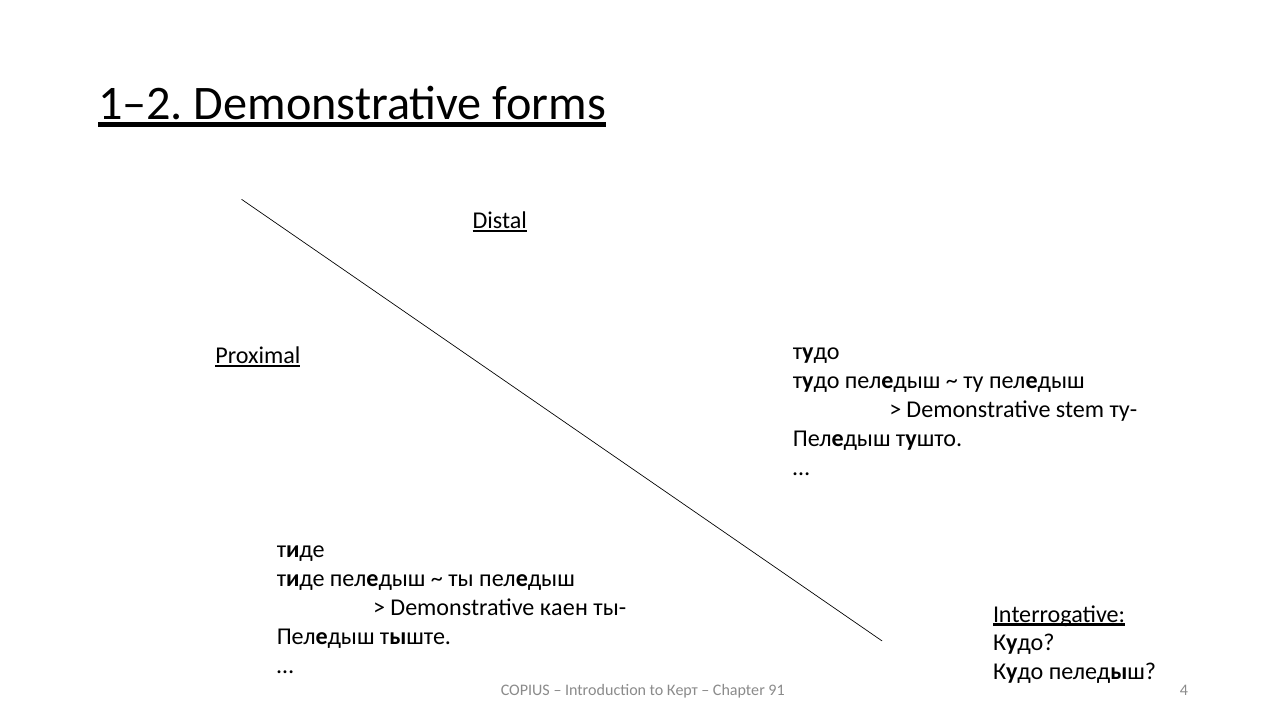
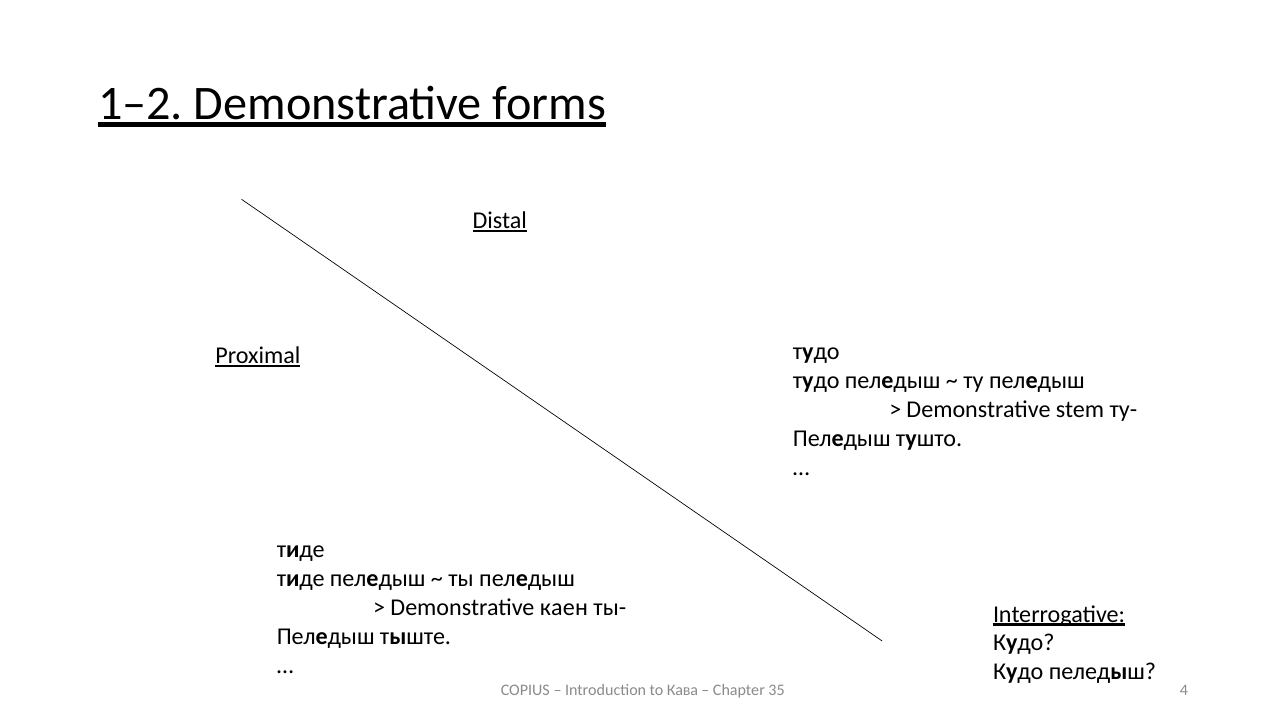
Керт: Керт -> Кава (682, 691)
91: 91 -> 35 (777, 691)
